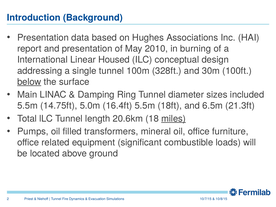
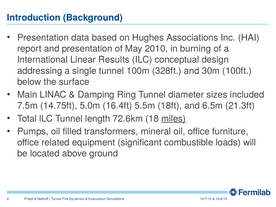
Housed: Housed -> Results (114, 60)
below underline: present -> none (29, 82)
5.5m: 5.5m -> 7.5m (27, 106)
20.6km: 20.6km -> 72.6km (128, 119)
